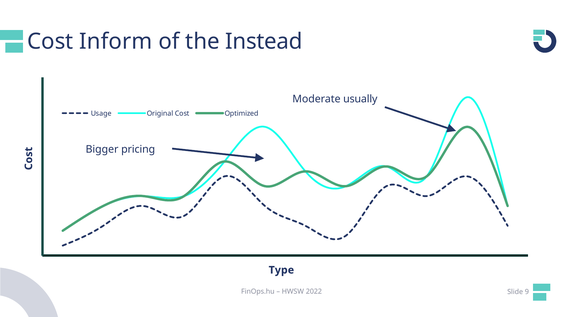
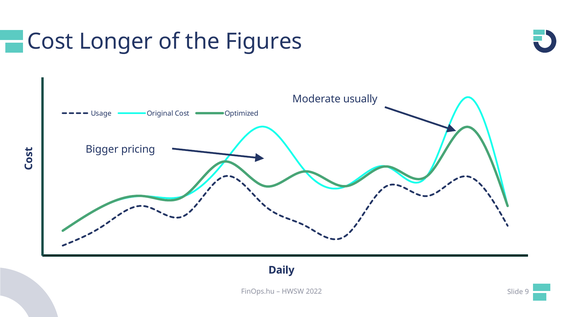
Inform: Inform -> Longer (116, 41)
Instead: Instead -> Figures (264, 41)
Type: Type -> Daily (281, 270)
